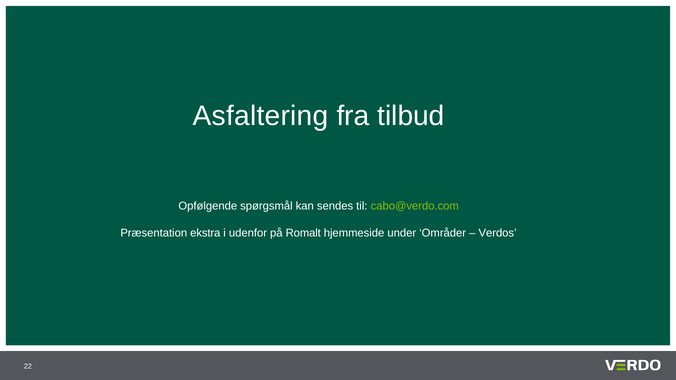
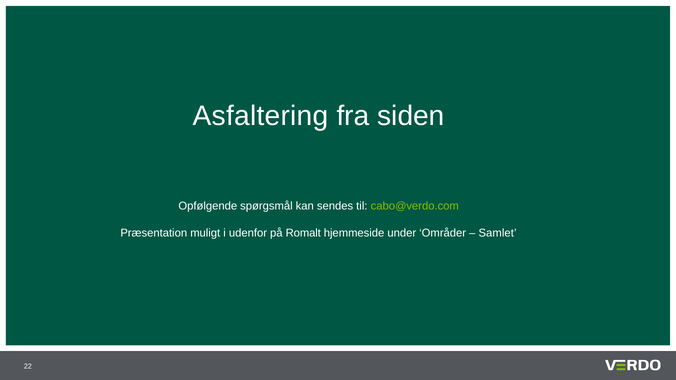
tilbud: tilbud -> siden (411, 116)
ekstra: ekstra -> muligt (205, 233)
Verdos: Verdos -> Samlet (498, 233)
